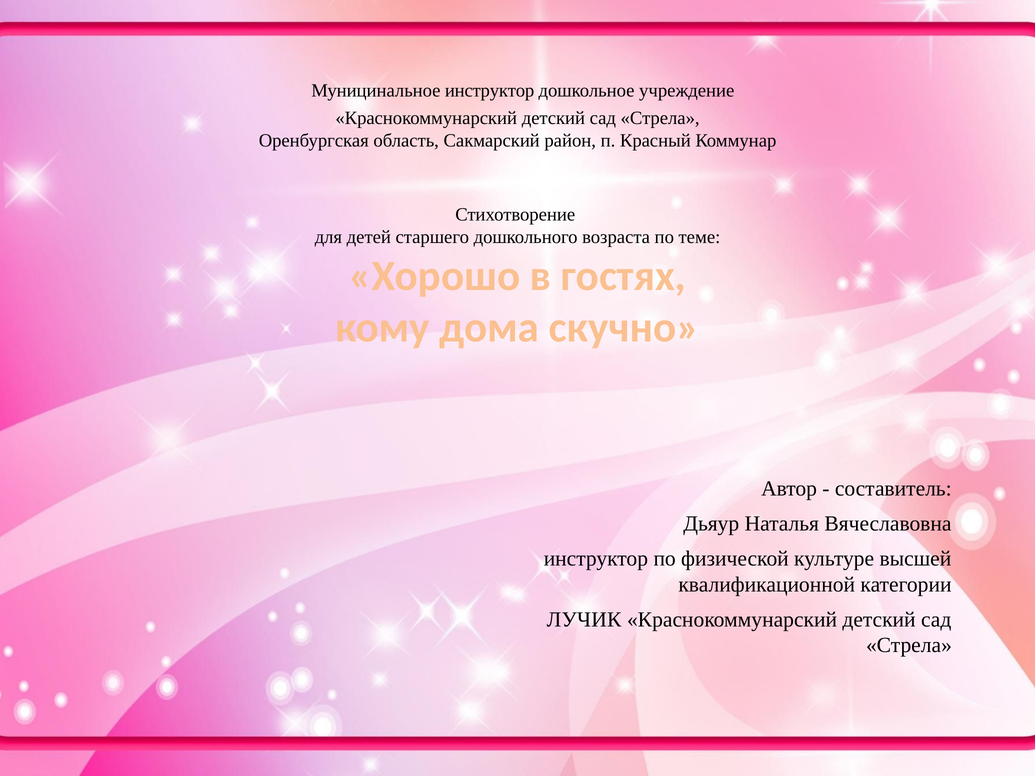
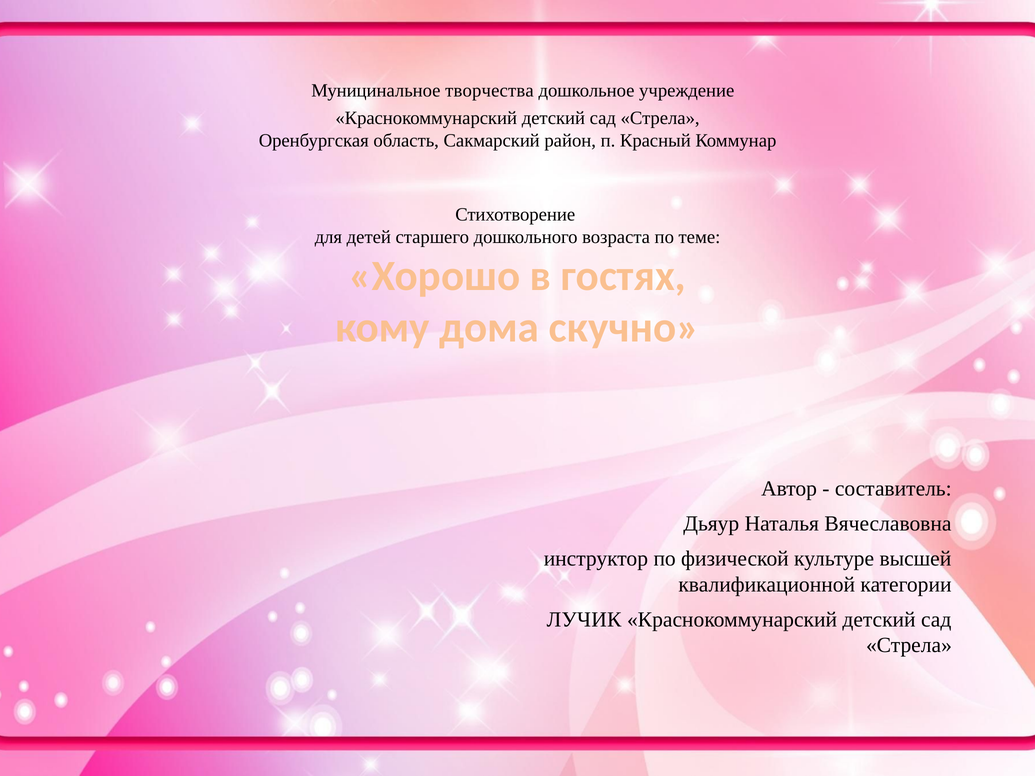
Муницинальное инструктор: инструктор -> творчества (489, 91)
